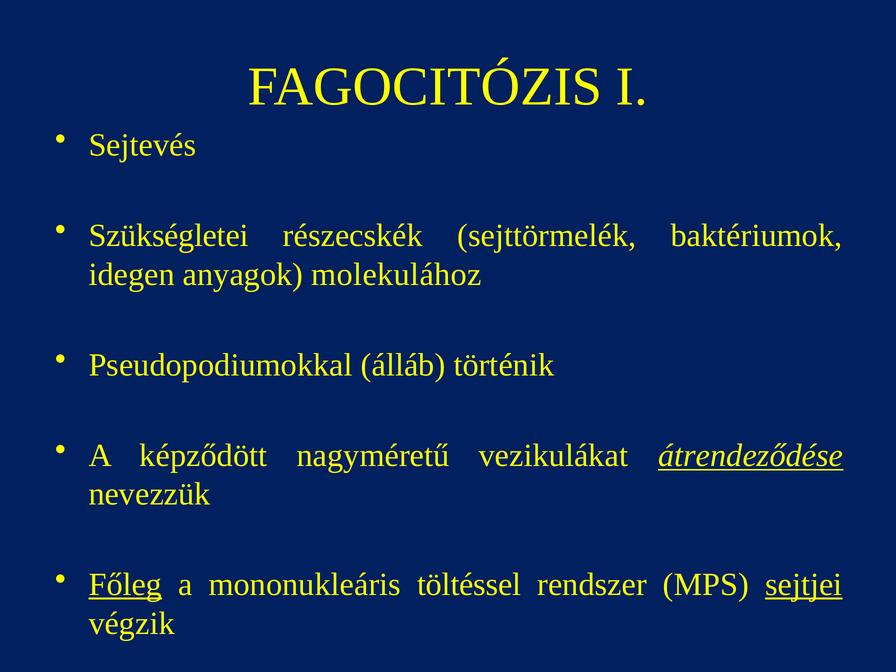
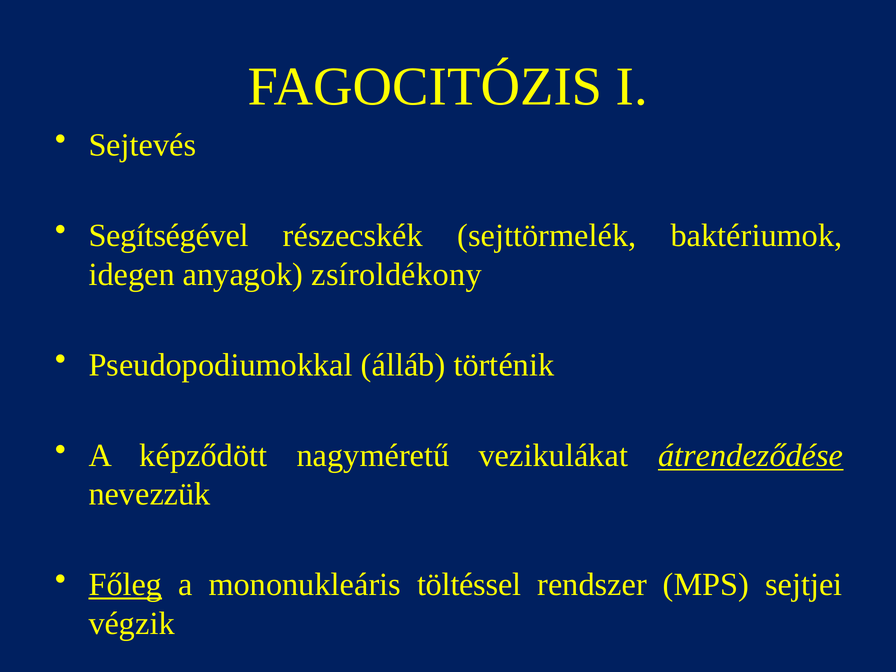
Szükségletei: Szükségletei -> Segítségével (169, 236)
molekulához: molekulához -> zsíroldékony (397, 274)
sejtjei underline: present -> none (804, 585)
